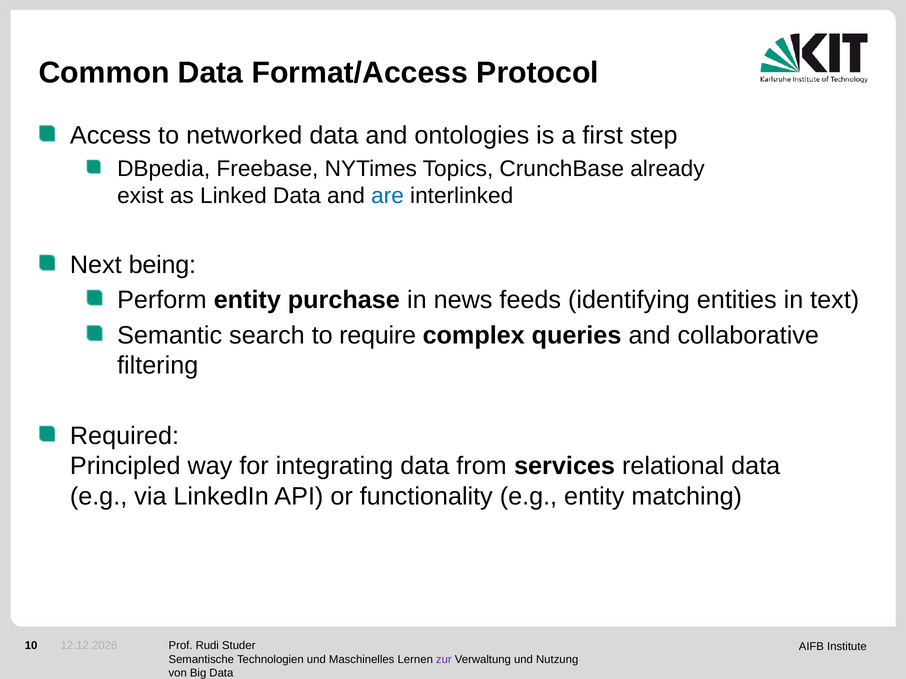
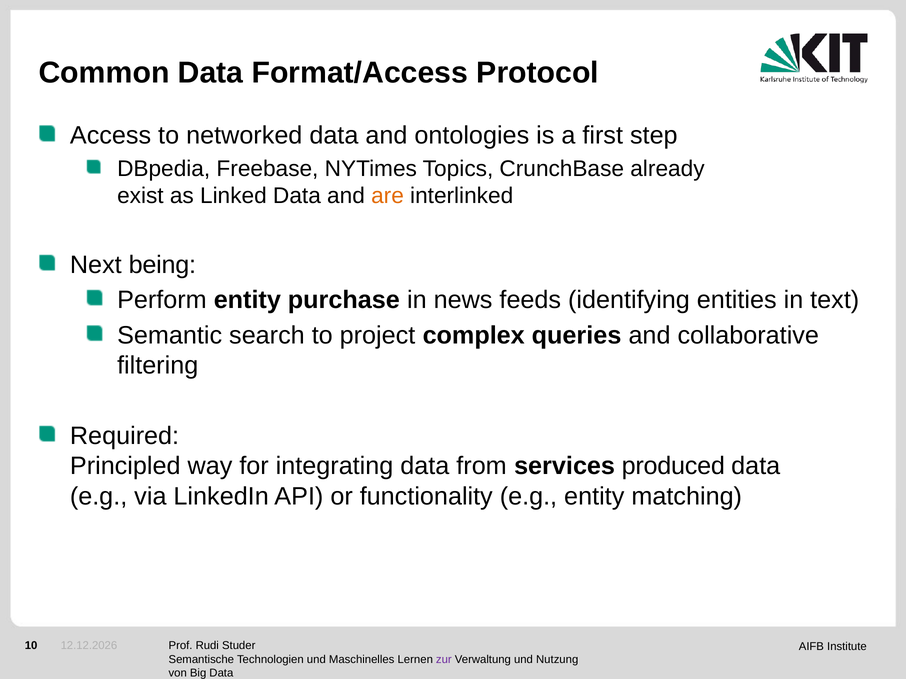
are colour: blue -> orange (388, 196)
require: require -> project (377, 335)
relational: relational -> produced (673, 466)
